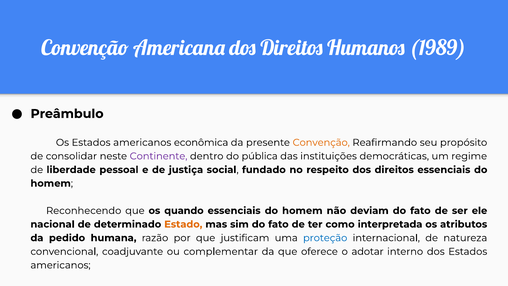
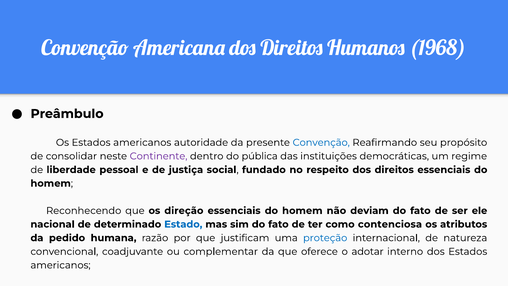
1989: 1989 -> 1968 (438, 48)
econômica: econômica -> autoridade (201, 142)
Convenção colour: orange -> blue (321, 142)
quando: quando -> direção (184, 210)
Estado colour: orange -> blue (183, 224)
interpretada: interpretada -> contenciosa (390, 224)
